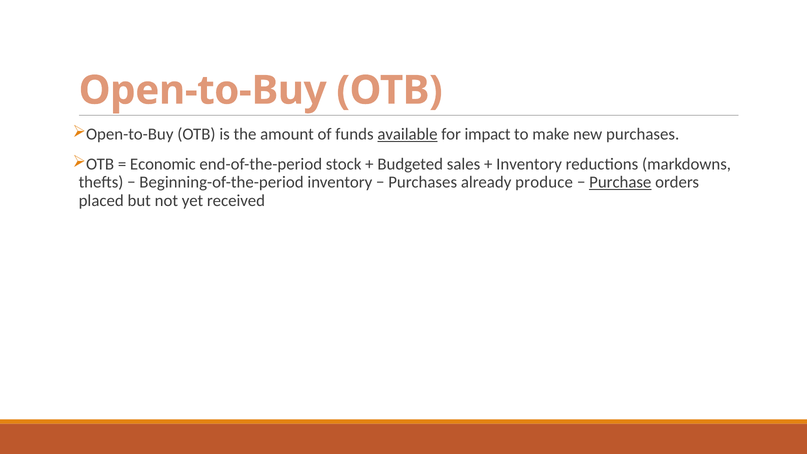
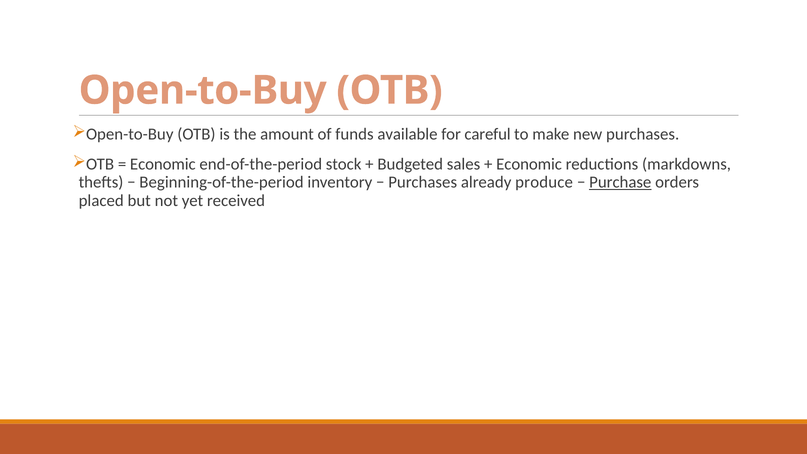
available underline: present -> none (407, 134)
impact: impact -> careful (488, 134)
Inventory: Inventory -> Economic (529, 164)
